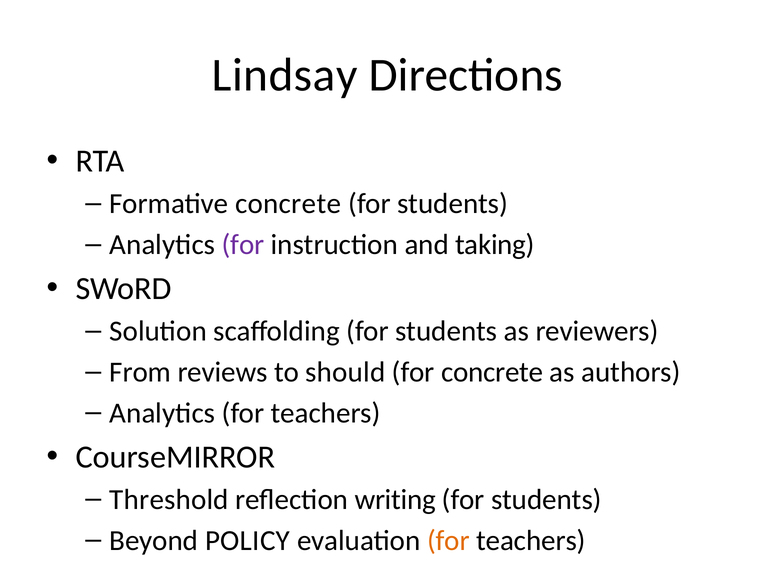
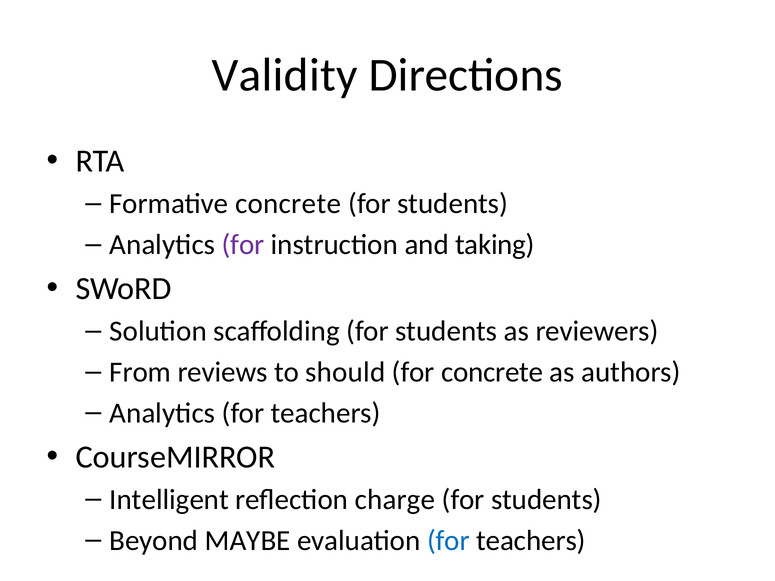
Lindsay: Lindsay -> Validity (285, 75)
Threshold: Threshold -> Intelligent (169, 500)
writing: writing -> charge (395, 500)
POLICY: POLICY -> MAYBE (248, 541)
for colour: orange -> blue (448, 541)
